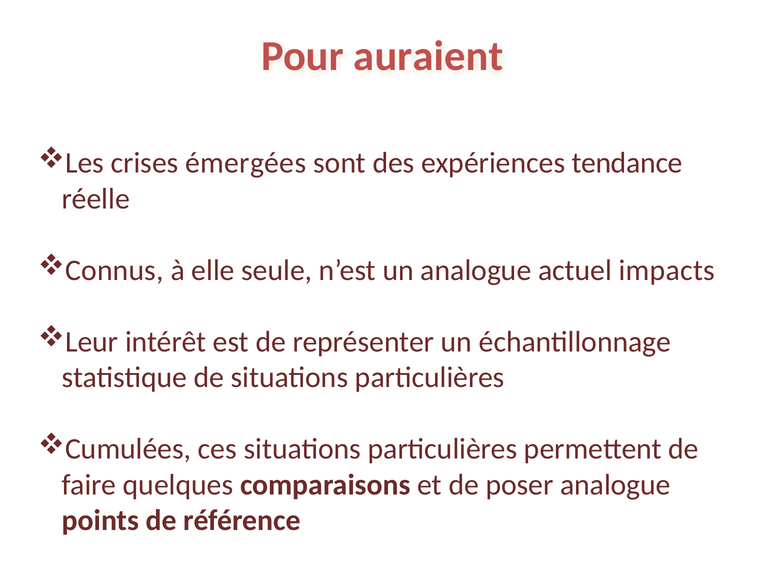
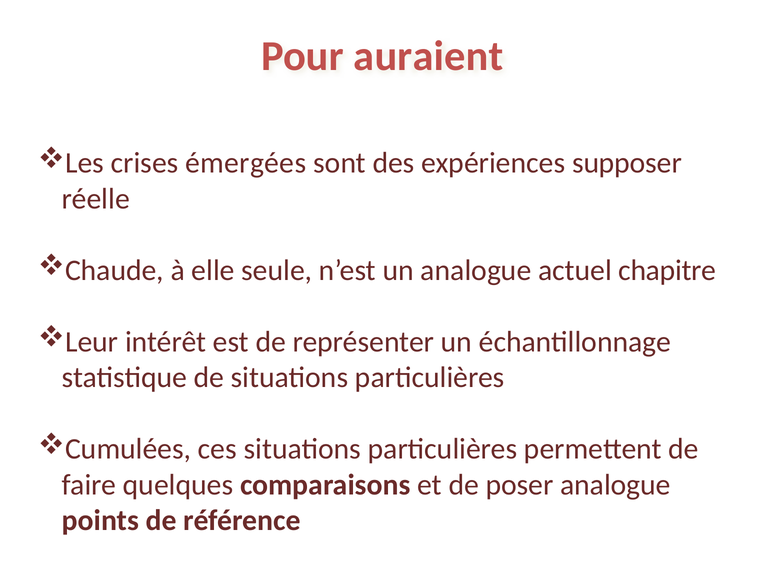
tendance: tendance -> supposer (627, 163)
Connus: Connus -> Chaude (115, 270)
impacts: impacts -> chapitre (667, 270)
